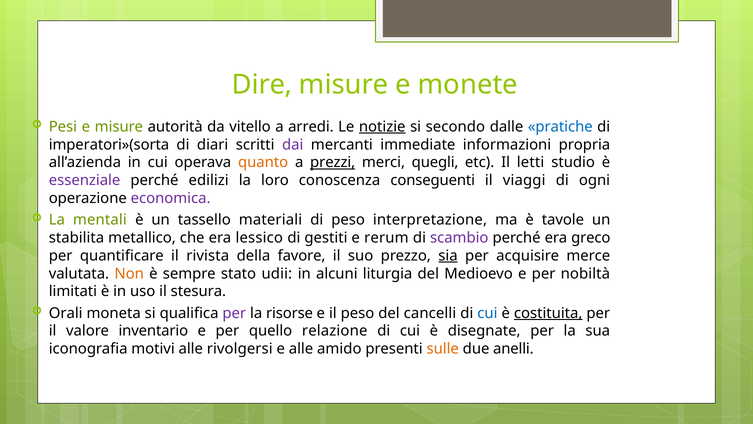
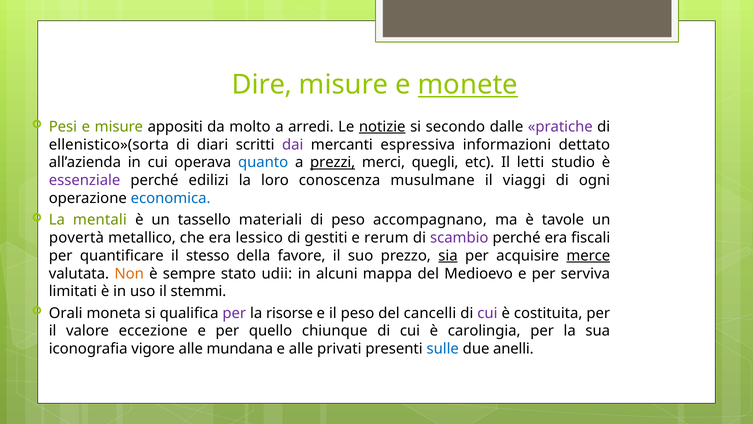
monete underline: none -> present (468, 85)
autorità: autorità -> appositi (175, 127)
vitello: vitello -> molto (250, 127)
pratiche colour: blue -> purple (560, 127)
imperatori»(sorta: imperatori»(sorta -> ellenistico»(sorta (109, 144)
immediate: immediate -> espressiva (418, 144)
propria: propria -> dettato (584, 144)
quanto colour: orange -> blue (263, 162)
conseguenti: conseguenti -> musulmane (433, 180)
economica colour: purple -> blue (171, 198)
interpretazione: interpretazione -> accompagnano (430, 220)
stabilita: stabilita -> povertà (76, 238)
greco: greco -> fiscali (591, 238)
rivista: rivista -> stesso (208, 255)
merce underline: none -> present (588, 255)
liturgia: liturgia -> mappa (388, 273)
nobiltà: nobiltà -> serviva (585, 273)
stesura: stesura -> stemmi (198, 291)
cui colour: blue -> purple (487, 313)
costituita underline: present -> none (548, 313)
inventario: inventario -> eccezione (153, 331)
relazione: relazione -> chiunque (335, 331)
disegnate: disegnate -> carolingia (484, 331)
motivi: motivi -> vigore (153, 349)
rivolgersi: rivolgersi -> mundana (240, 349)
amido: amido -> privati (339, 349)
sulle colour: orange -> blue (443, 349)
